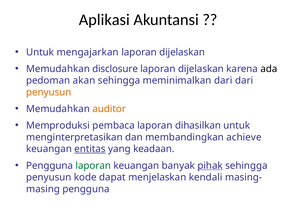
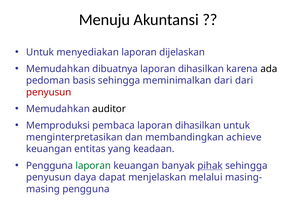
Aplikasi: Aplikasi -> Menuju (104, 20)
mengajarkan: mengajarkan -> menyediakan (88, 52)
disclosure: disclosure -> dibuatnya (115, 69)
dijelaskan: dijelaskan -> dihasilkan (201, 69)
akan: akan -> basis (84, 80)
penyusun colour: orange -> red (49, 92)
auditor colour: orange -> black (109, 109)
entitas underline: present -> none (90, 149)
kode: kode -> daya (85, 177)
kendali: kendali -> melalui (206, 177)
